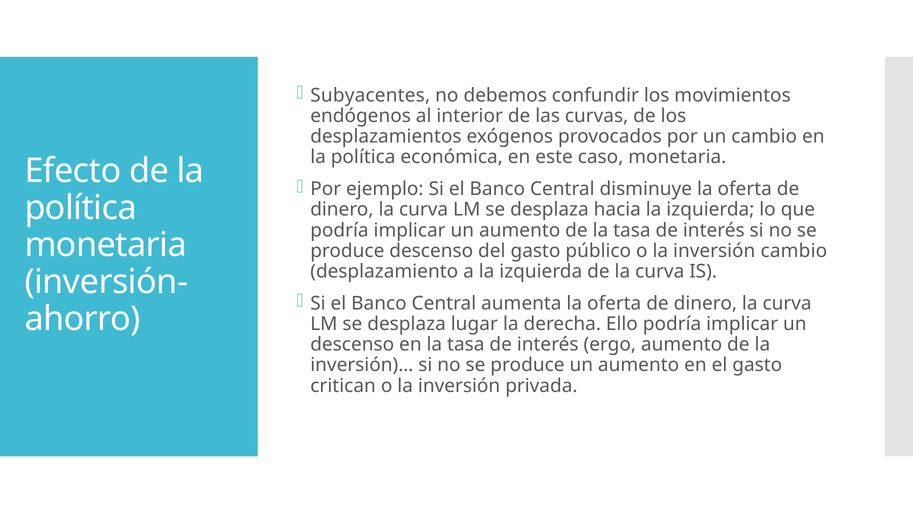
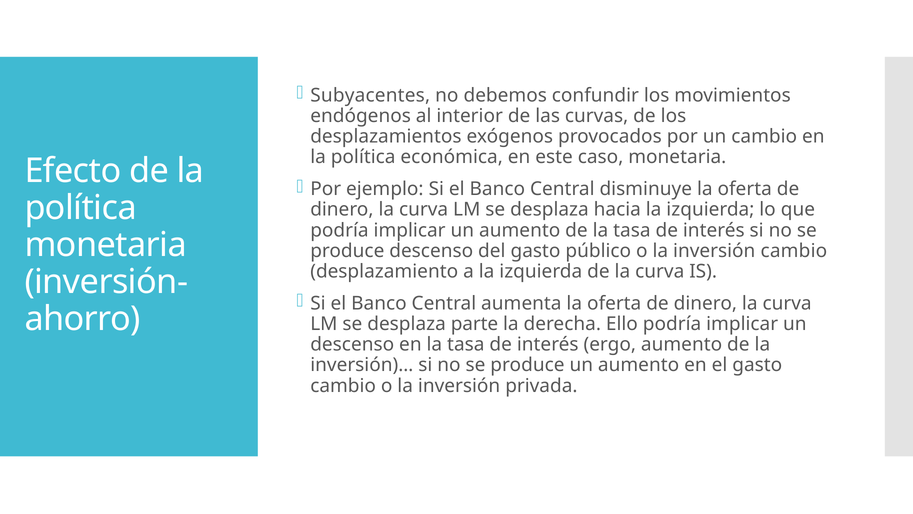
lugar: lugar -> parte (474, 324)
critican: critican -> cambio (343, 385)
